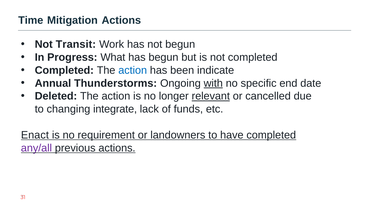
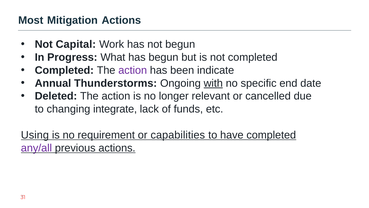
Time: Time -> Most (31, 20)
Transit: Transit -> Capital (76, 44)
action colour: blue -> purple (133, 70)
relevant underline: present -> none (211, 96)
Enact: Enact -> Using (35, 135)
landowners: landowners -> capabilities (178, 135)
